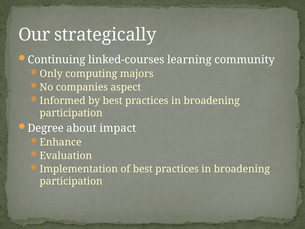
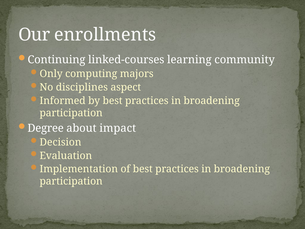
strategically: strategically -> enrollments (105, 35)
companies: companies -> disciplines (82, 87)
Enhance: Enhance -> Decision (61, 142)
